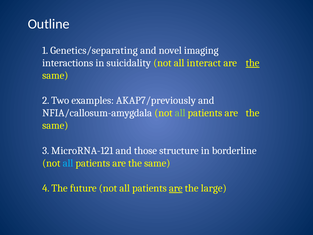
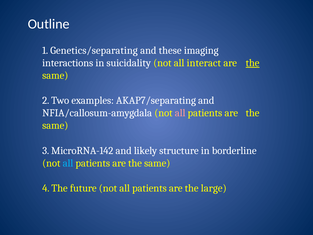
novel: novel -> these (170, 50)
AKAP7/previously: AKAP7/previously -> AKAP7/separating (156, 100)
all colour: light green -> pink (180, 113)
MicroRNA-121: MicroRNA-121 -> MicroRNA-142 (82, 150)
those: those -> likely (146, 150)
are underline: present -> none (176, 188)
